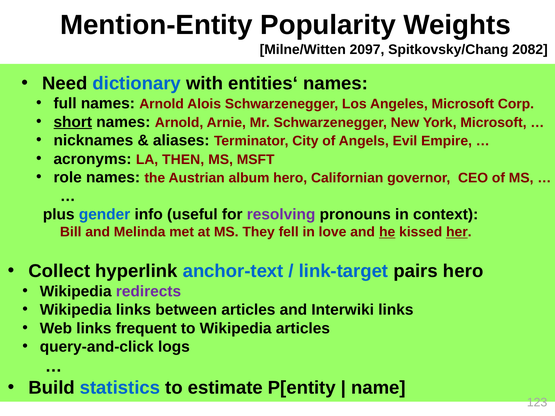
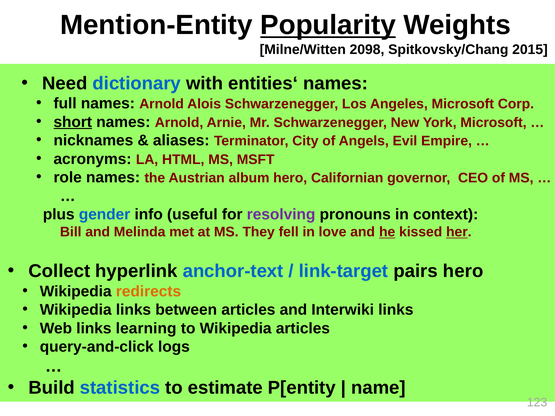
Popularity underline: none -> present (328, 25)
2097: 2097 -> 2098 (367, 50)
2082: 2082 -> 2015 (530, 50)
THEN: THEN -> HTML (183, 160)
redirects colour: purple -> orange (148, 291)
frequent: frequent -> learning (146, 328)
